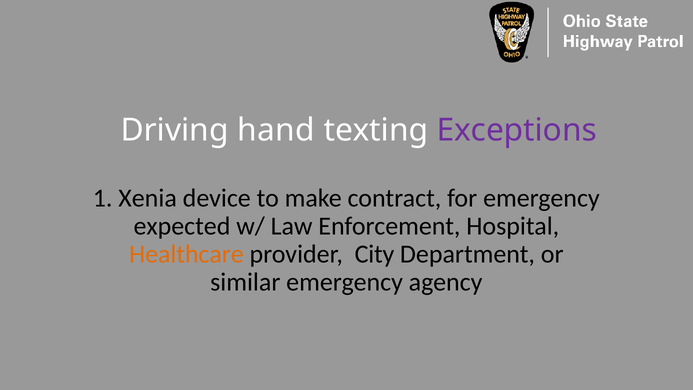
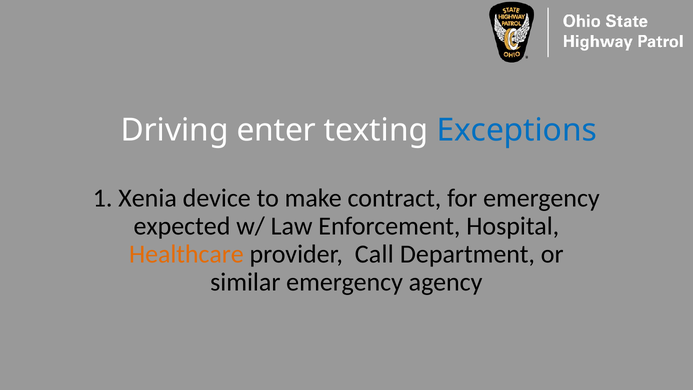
hand: hand -> enter (276, 130)
Exceptions colour: purple -> blue (517, 130)
City: City -> Call (374, 254)
